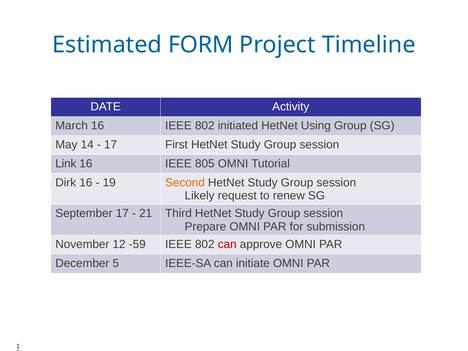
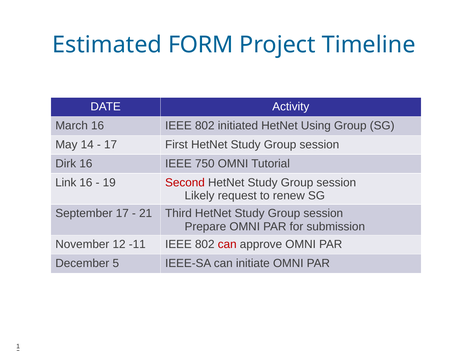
Link: Link -> Dirk (66, 164)
805: 805 -> 750 (205, 164)
Dirk: Dirk -> Link (66, 183)
Second colour: orange -> red (185, 183)
-59: -59 -> -11 (137, 244)
